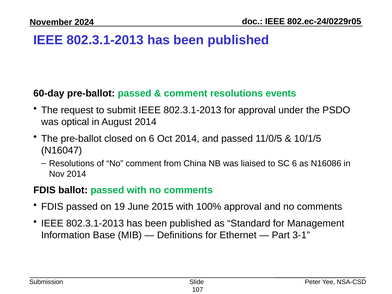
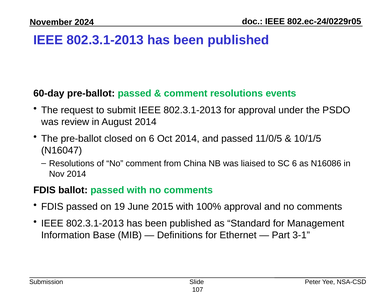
optical: optical -> review (75, 122)
